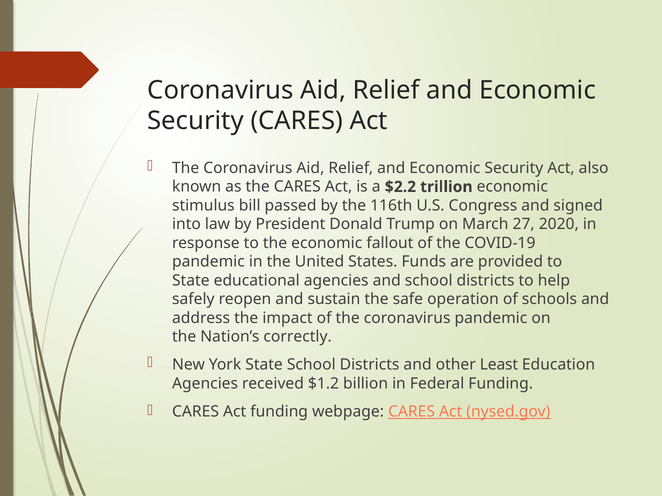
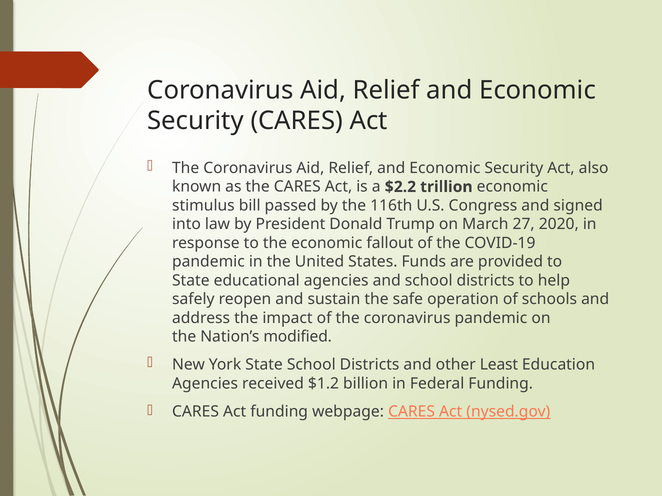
correctly: correctly -> modified (298, 337)
